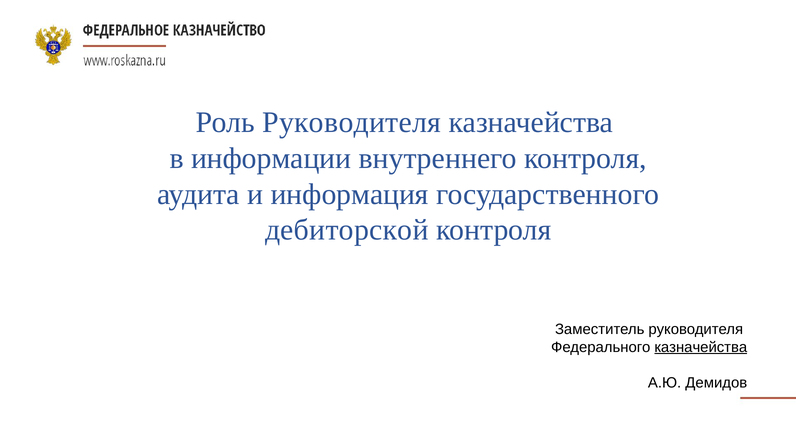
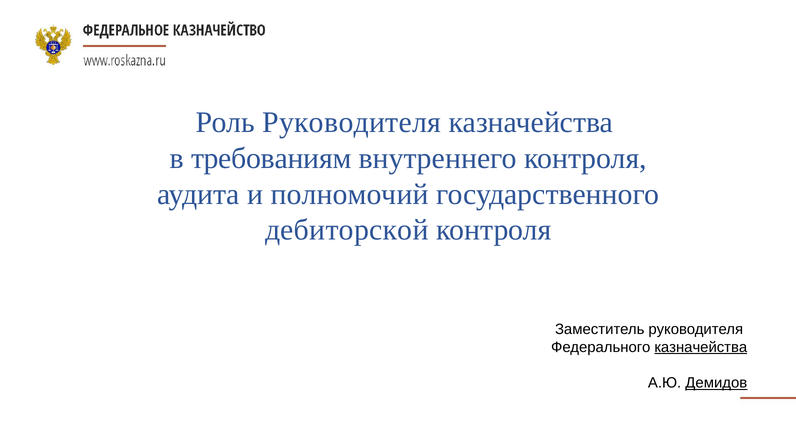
информации: информации -> требованиям (271, 158)
информация: информация -> полномочий (350, 194)
Демидов underline: none -> present (716, 383)
